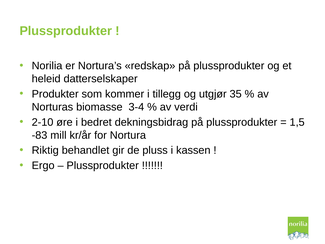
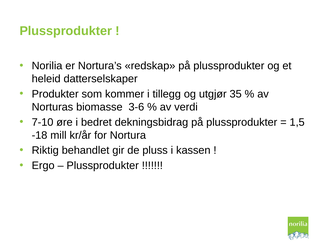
3-4: 3-4 -> 3-6 (136, 107)
2-10: 2-10 -> 7-10 (43, 122)
-83: -83 -> -18 (40, 135)
